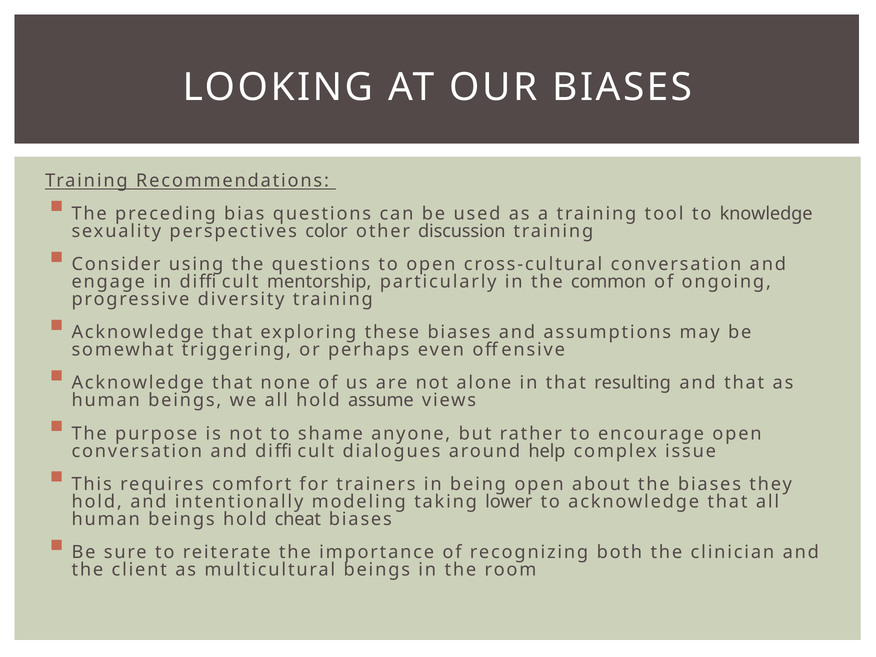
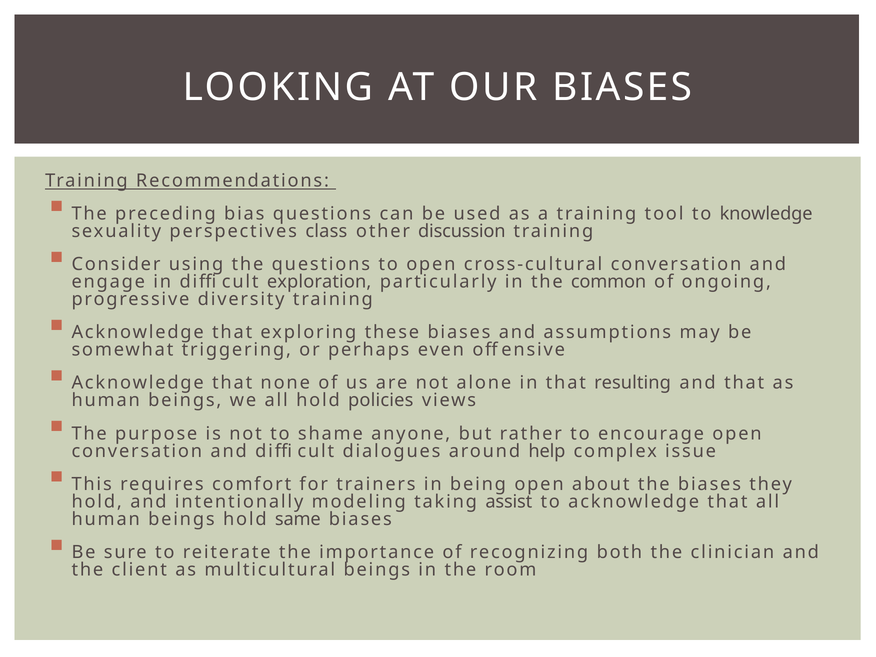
color: color -> class (326, 231)
mentorship: mentorship -> exploration (319, 282)
assume: assume -> policies (381, 400)
lower: lower -> assist (509, 502)
cheat: cheat -> same (298, 519)
